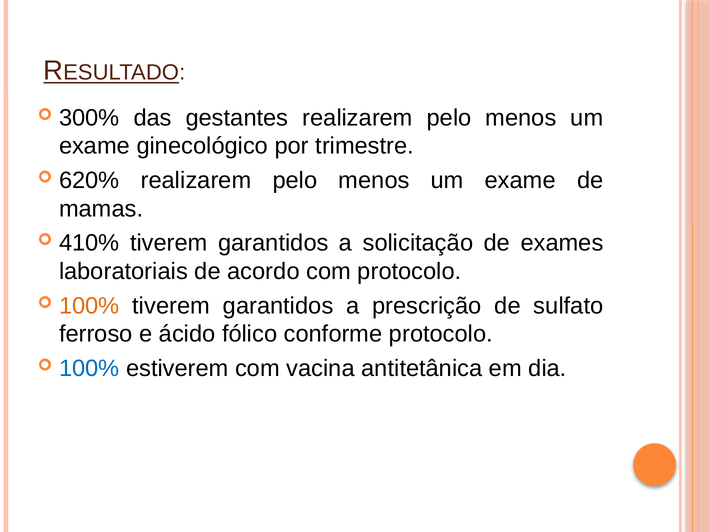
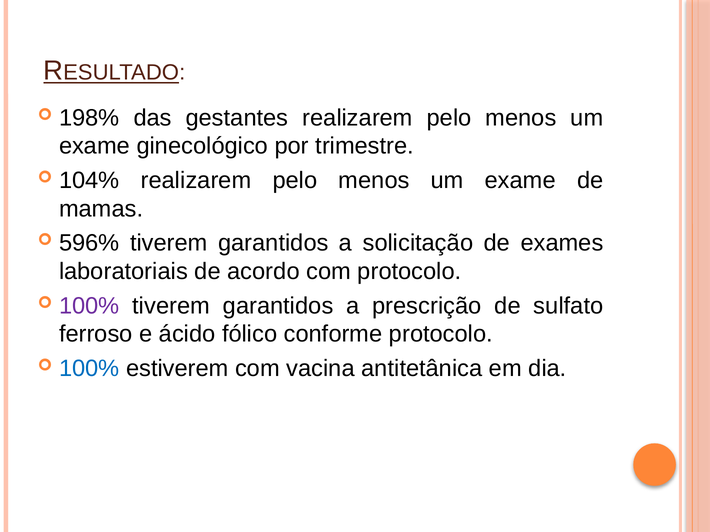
300%: 300% -> 198% (89, 118)
620%: 620% -> 104% (89, 181)
410%: 410% -> 596% (89, 243)
100% colour: orange -> purple (89, 306)
